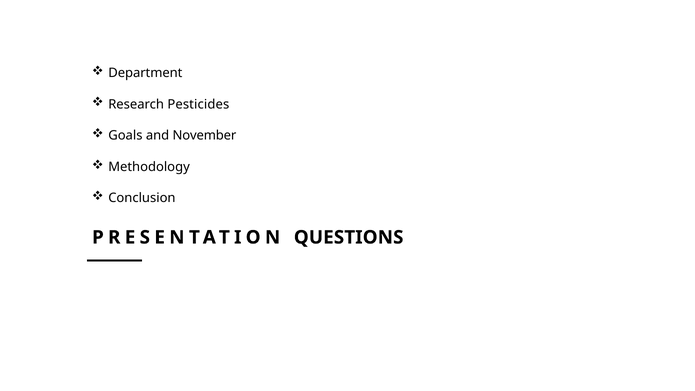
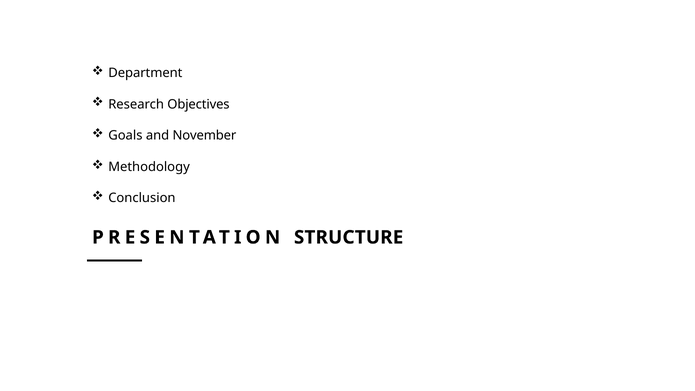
Pesticides: Pesticides -> Objectives (198, 104)
QUESTIONS: QUESTIONS -> STRUCTURE (349, 237)
